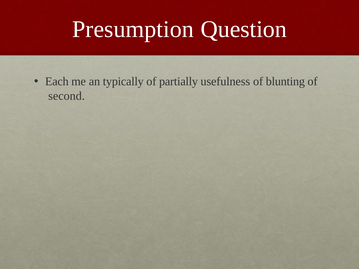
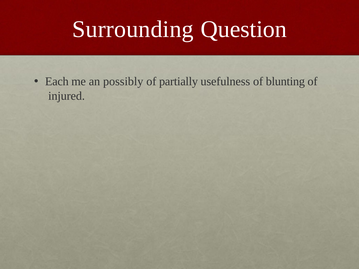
Presumption: Presumption -> Surrounding (133, 29)
typically: typically -> possibly (123, 82)
second: second -> injured (67, 96)
